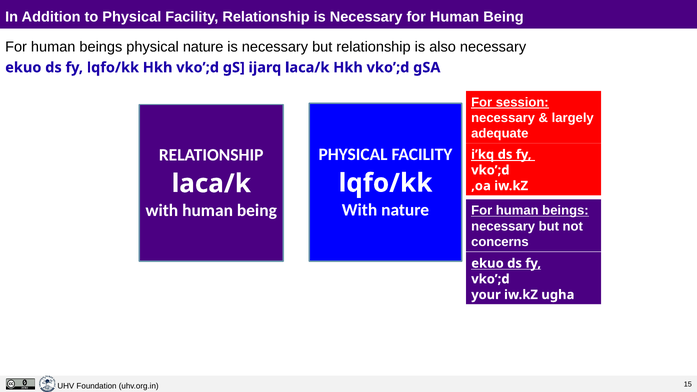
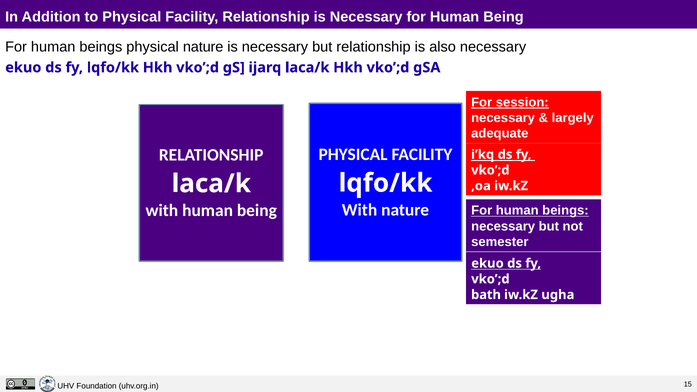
concerns: concerns -> semester (500, 242)
your: your -> bath (486, 295)
